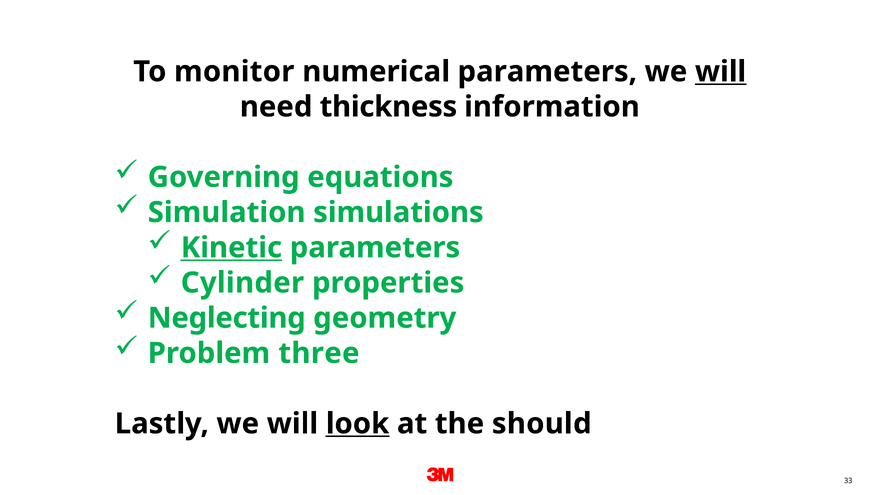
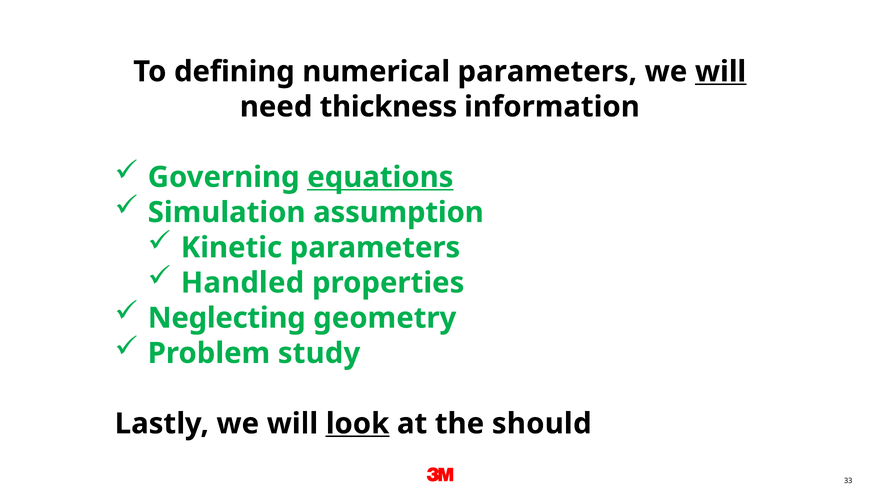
monitor: monitor -> defining (234, 72)
equations underline: none -> present (380, 177)
simulations: simulations -> assumption (398, 212)
Kinetic underline: present -> none (231, 248)
Cylinder: Cylinder -> Handled (242, 283)
three: three -> study (319, 353)
